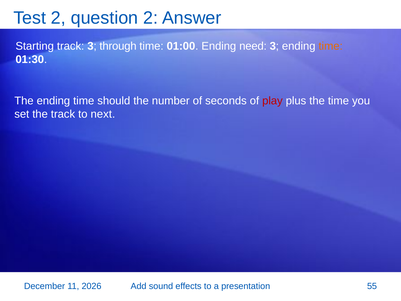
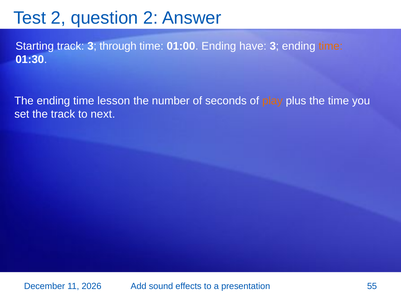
need: need -> have (253, 46)
should: should -> lesson (114, 101)
play colour: red -> orange (272, 101)
